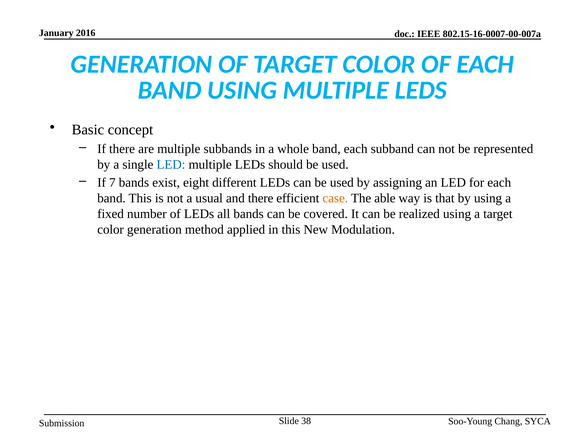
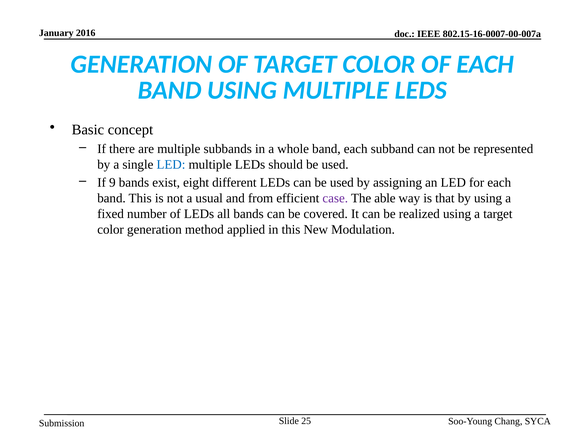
7: 7 -> 9 (112, 183)
and there: there -> from (261, 198)
case colour: orange -> purple (335, 198)
38: 38 -> 25 (306, 421)
